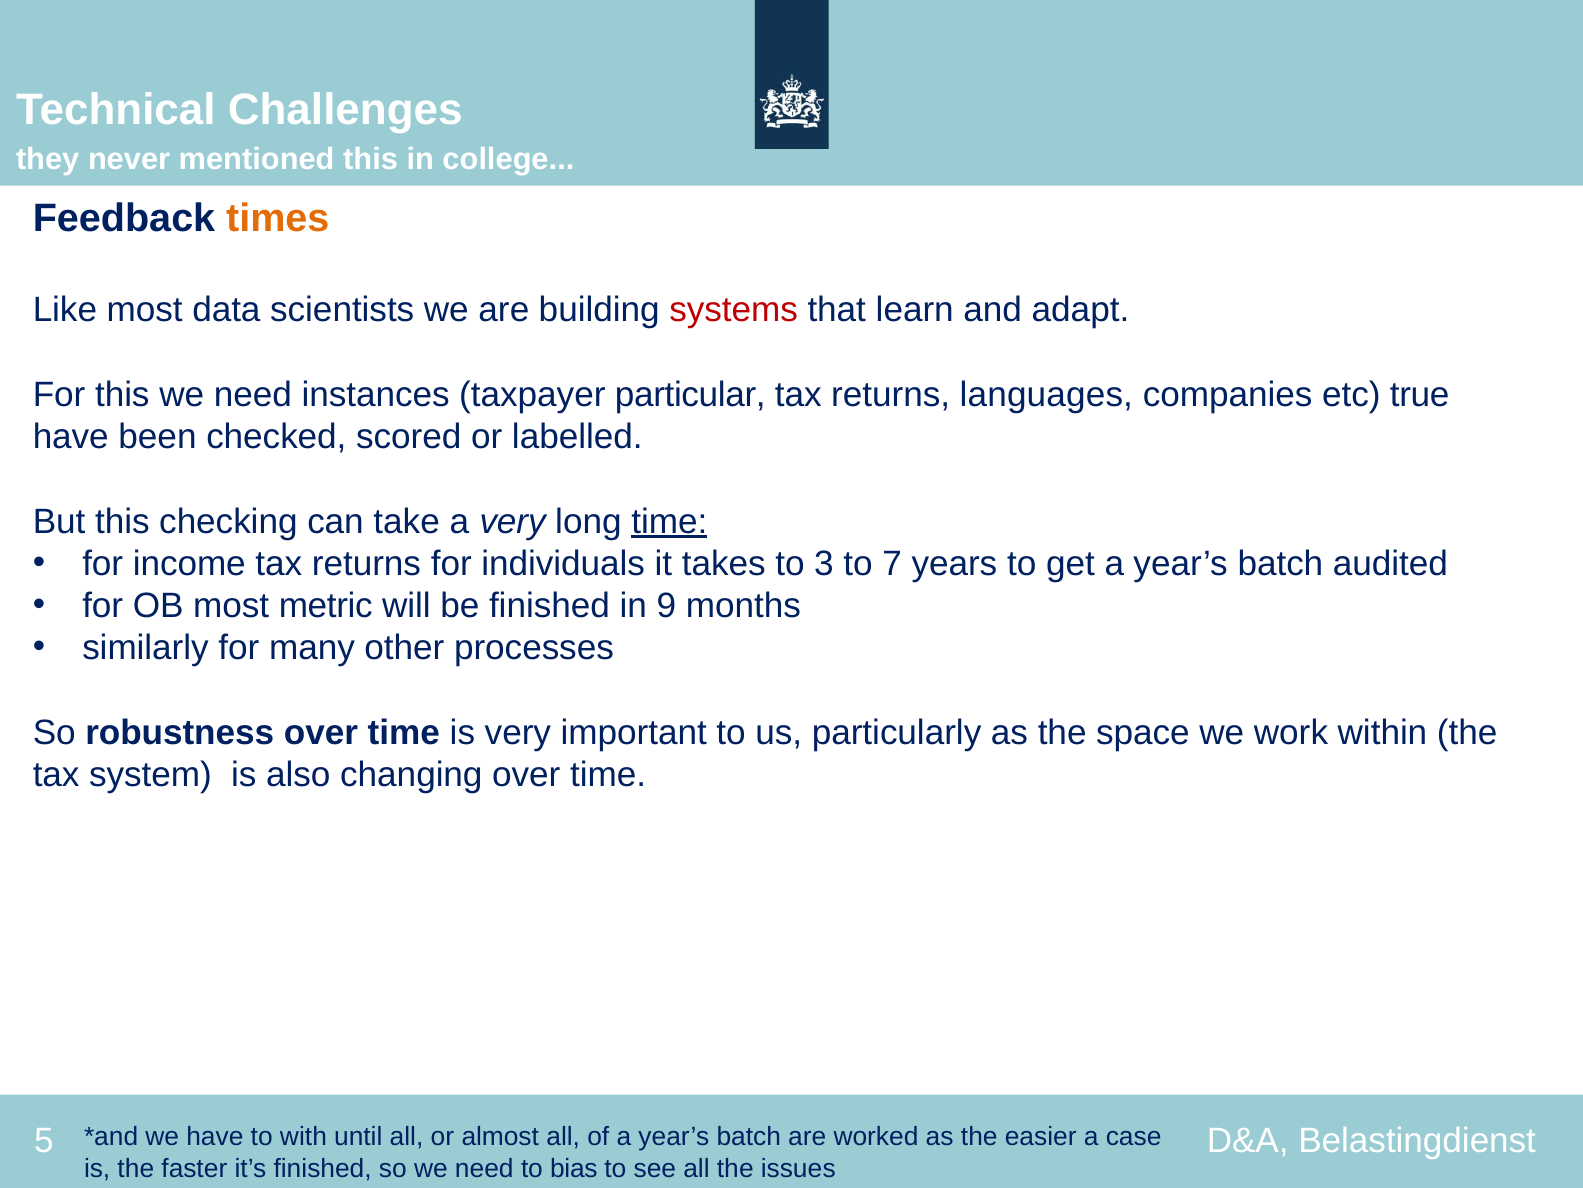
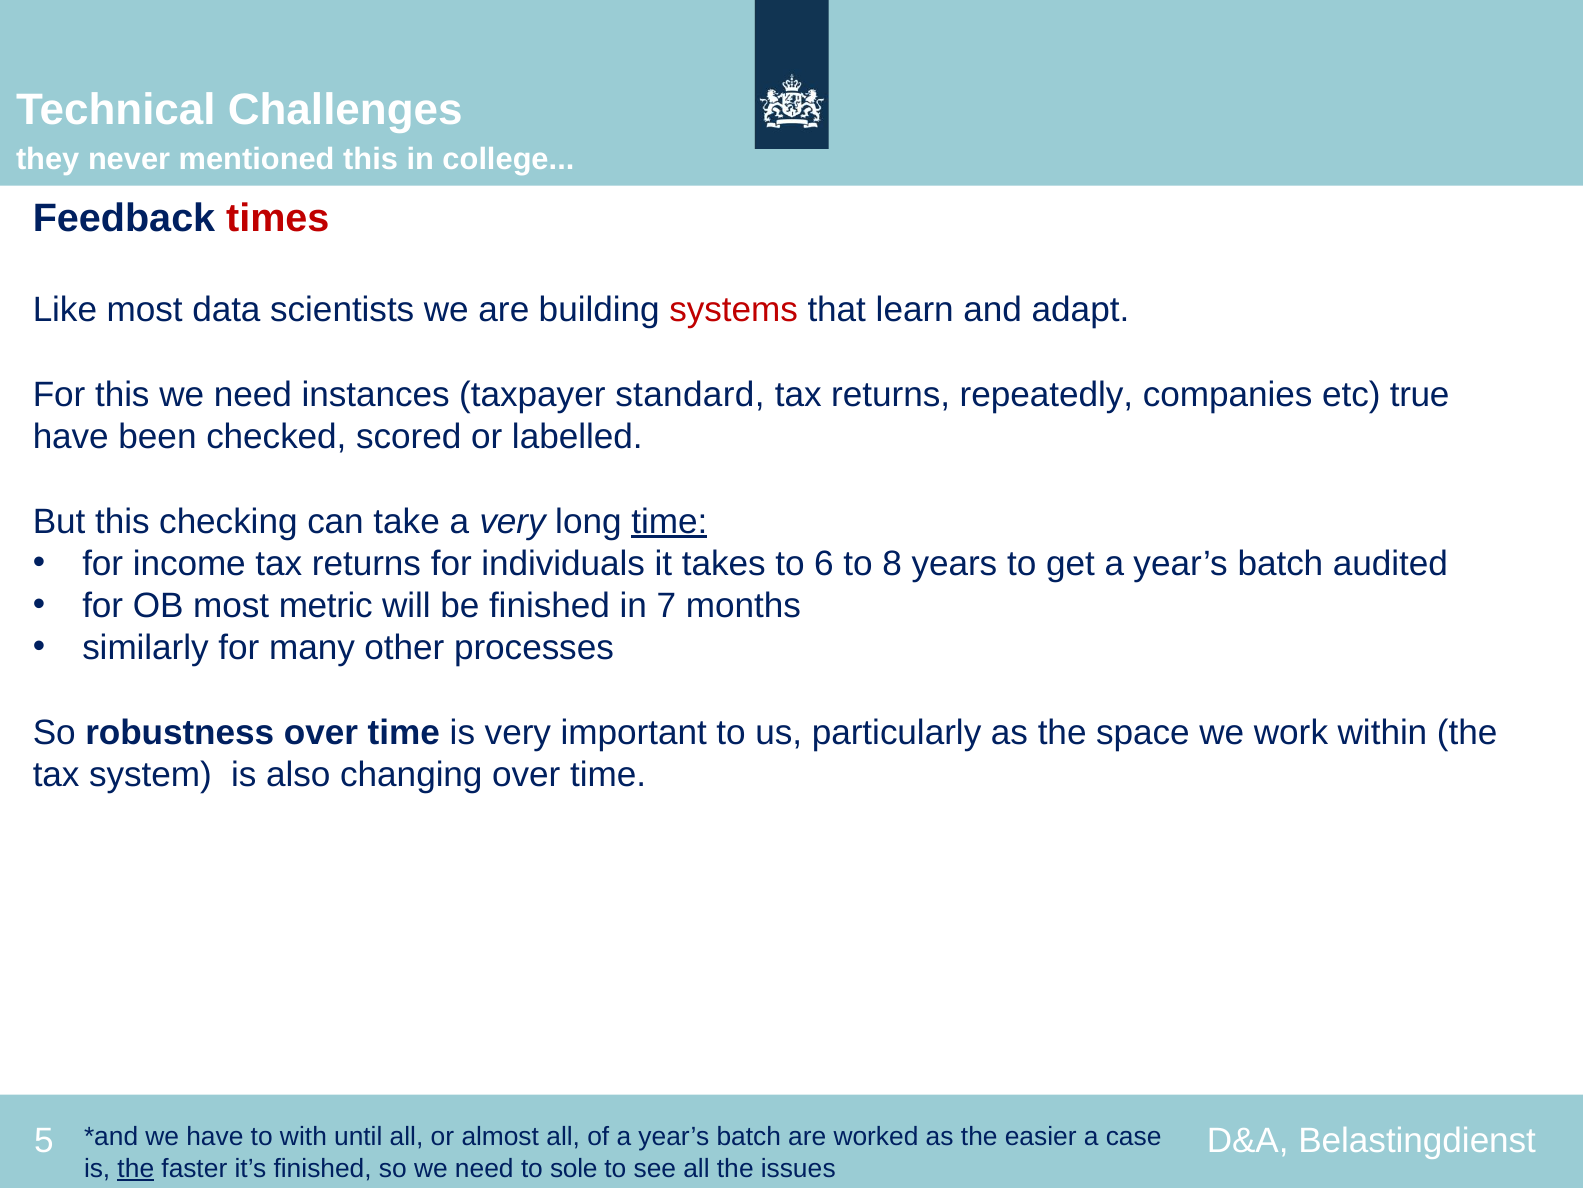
times colour: orange -> red (278, 218)
particular: particular -> standard (690, 394)
languages: languages -> repeatedly (1046, 394)
3: 3 -> 6 (824, 563)
7: 7 -> 8 (892, 563)
9: 9 -> 7 (666, 605)
the underline: none -> present (136, 1168)
bias: bias -> sole (574, 1168)
